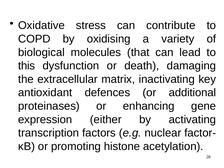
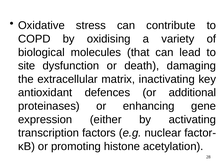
this: this -> site (27, 66)
